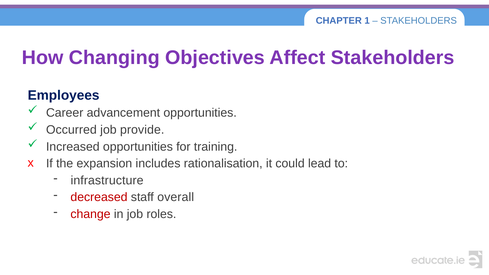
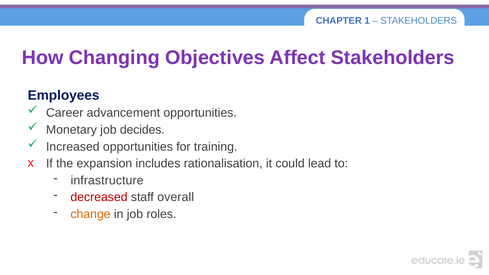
Occurred: Occurred -> Monetary (71, 130)
provide: provide -> decides (142, 130)
change colour: red -> orange (90, 214)
